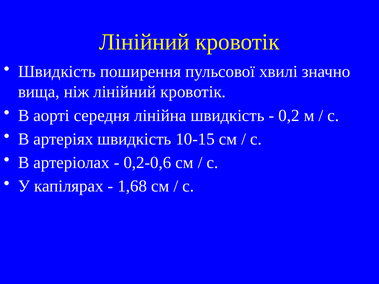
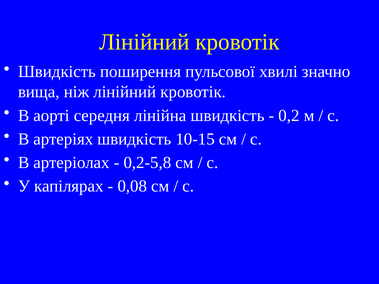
0,2-0,6: 0,2-0,6 -> 0,2-5,8 (147, 163)
1,68: 1,68 -> 0,08 (132, 186)
